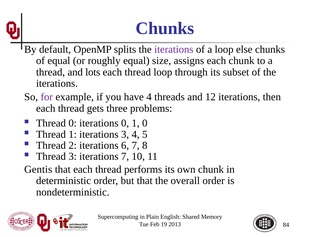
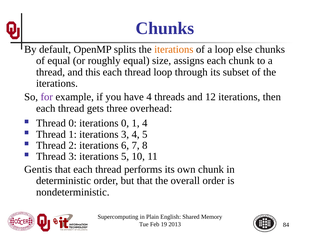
iterations colour: purple -> orange (174, 49)
lots: lots -> this (93, 72)
problems: problems -> overhead (151, 108)
1 0: 0 -> 4 (145, 123)
iterations 7: 7 -> 5 (125, 156)
